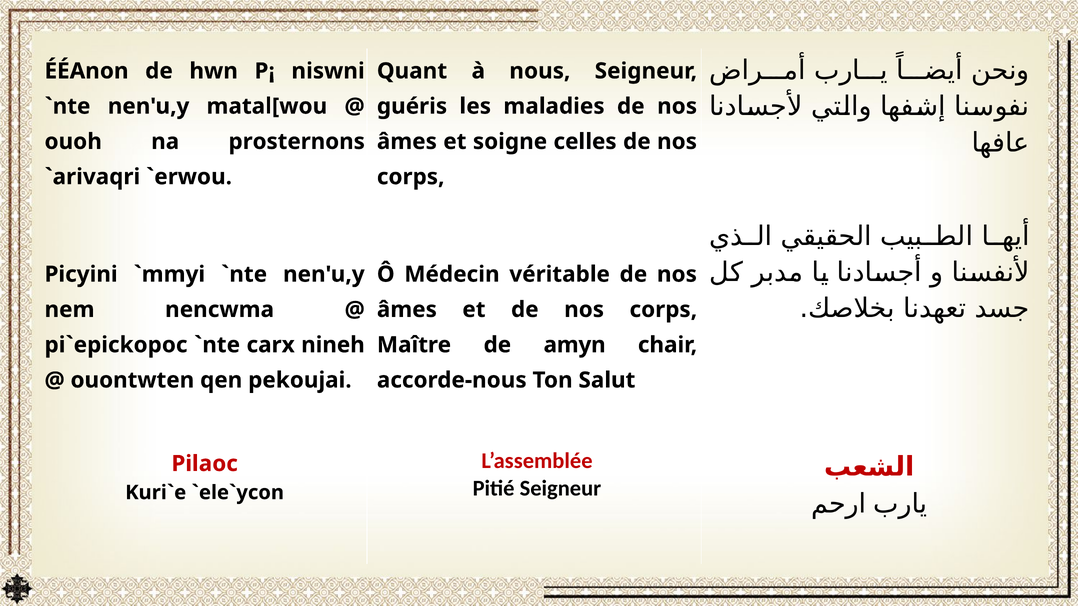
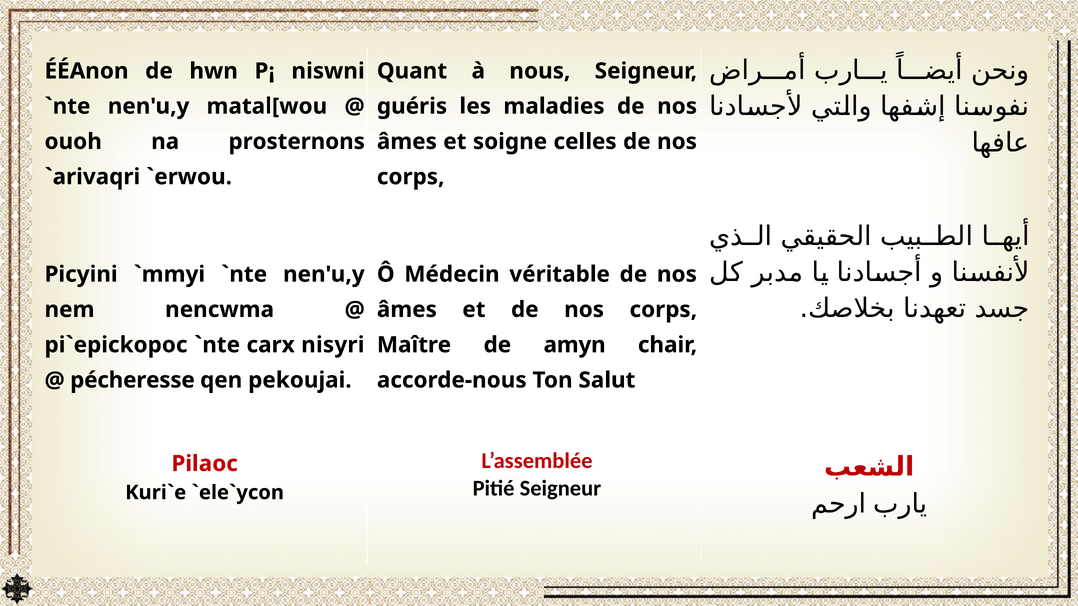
nineh: nineh -> nisyri (333, 345)
ouontwten: ouontwten -> pécheresse (132, 380)
